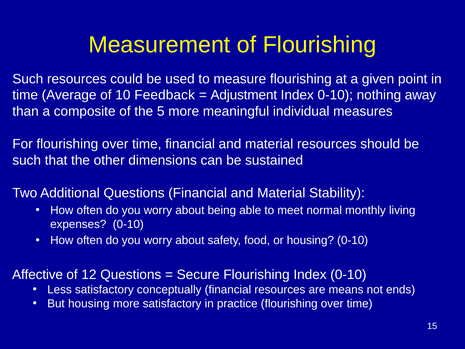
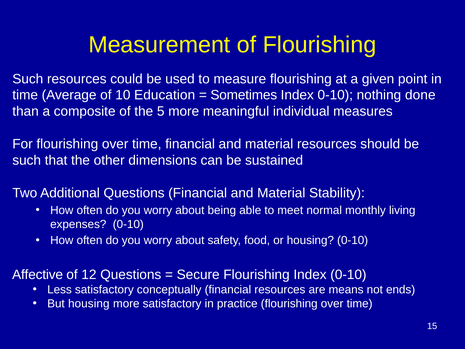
Feedback: Feedback -> Education (165, 95)
Adjustment: Adjustment -> Sometimes (244, 95)
away: away -> done (420, 95)
